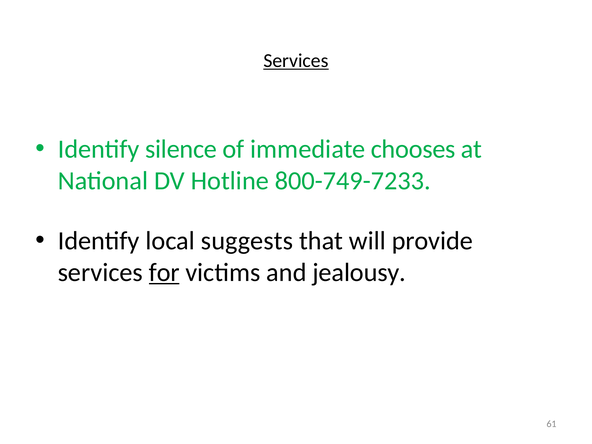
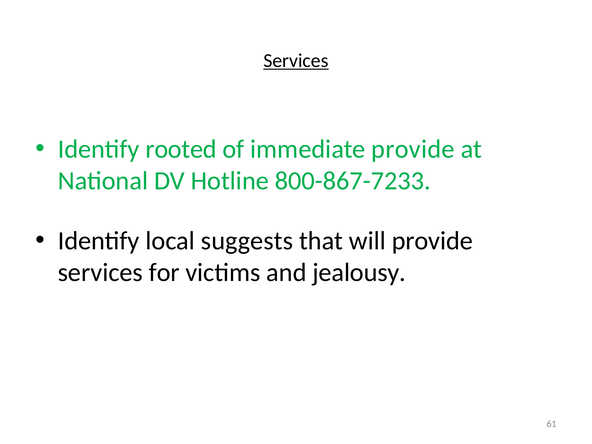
silence: silence -> rooted (181, 149)
immediate chooses: chooses -> provide (413, 149)
800-749-7233: 800-749-7233 -> 800-867-7233 (353, 181)
for underline: present -> none (164, 272)
